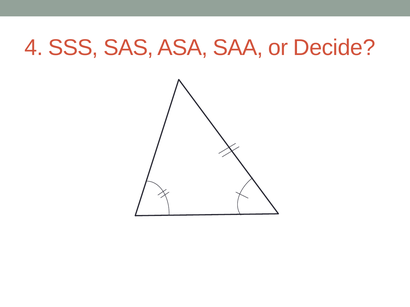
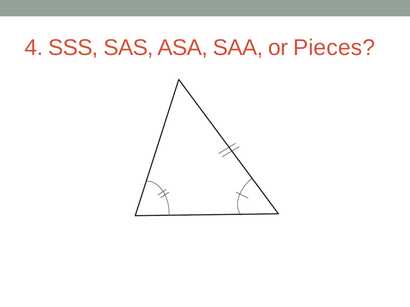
Decide: Decide -> Pieces (334, 48)
